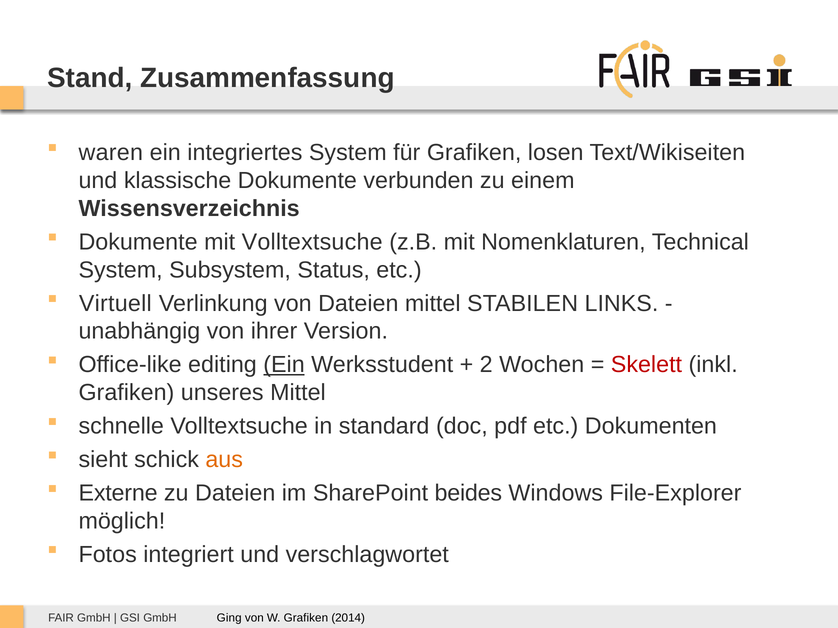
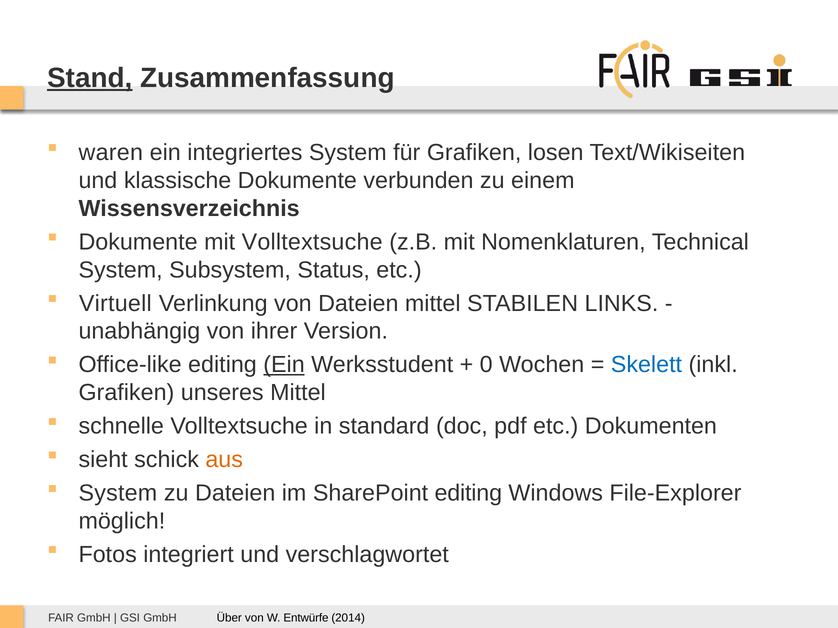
Stand underline: none -> present (90, 78)
2: 2 -> 0 (486, 365)
Skelett colour: red -> blue (646, 365)
Externe: Externe -> System (118, 494)
SharePoint beides: beides -> editing (468, 494)
Ging: Ging -> Über (229, 618)
W Grafiken: Grafiken -> Entwürfe (306, 618)
